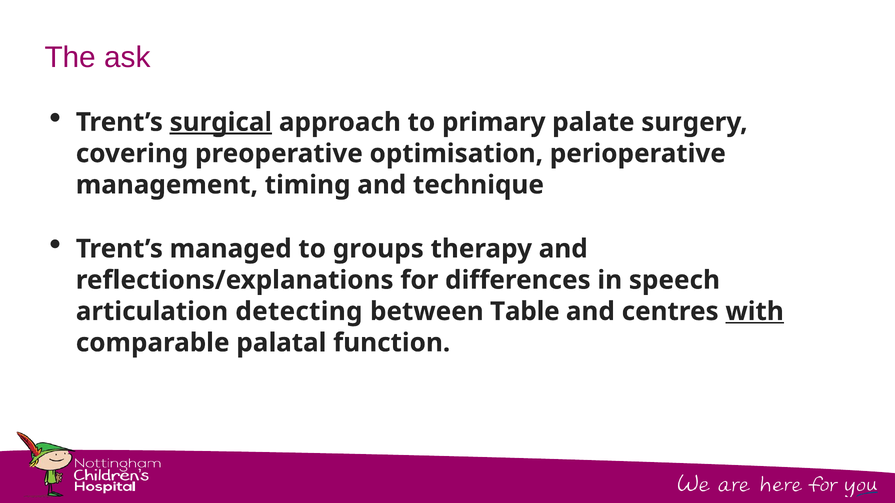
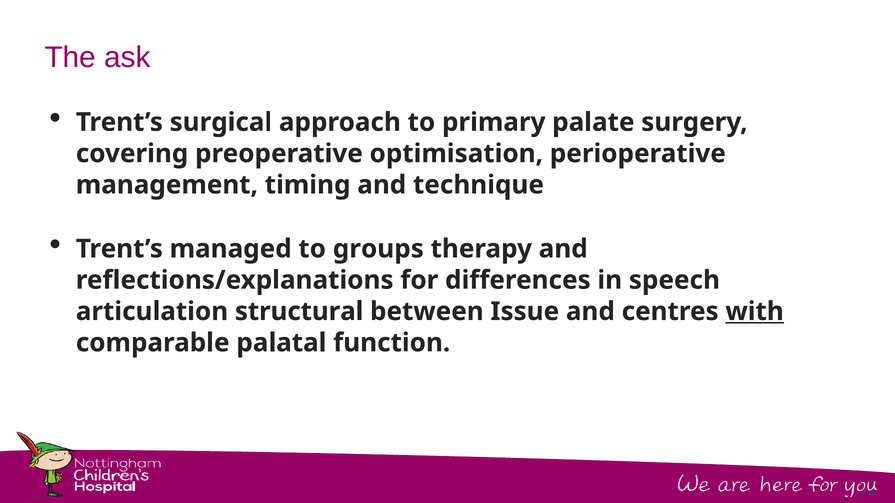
surgical underline: present -> none (221, 122)
detecting: detecting -> structural (299, 312)
Table: Table -> Issue (525, 312)
